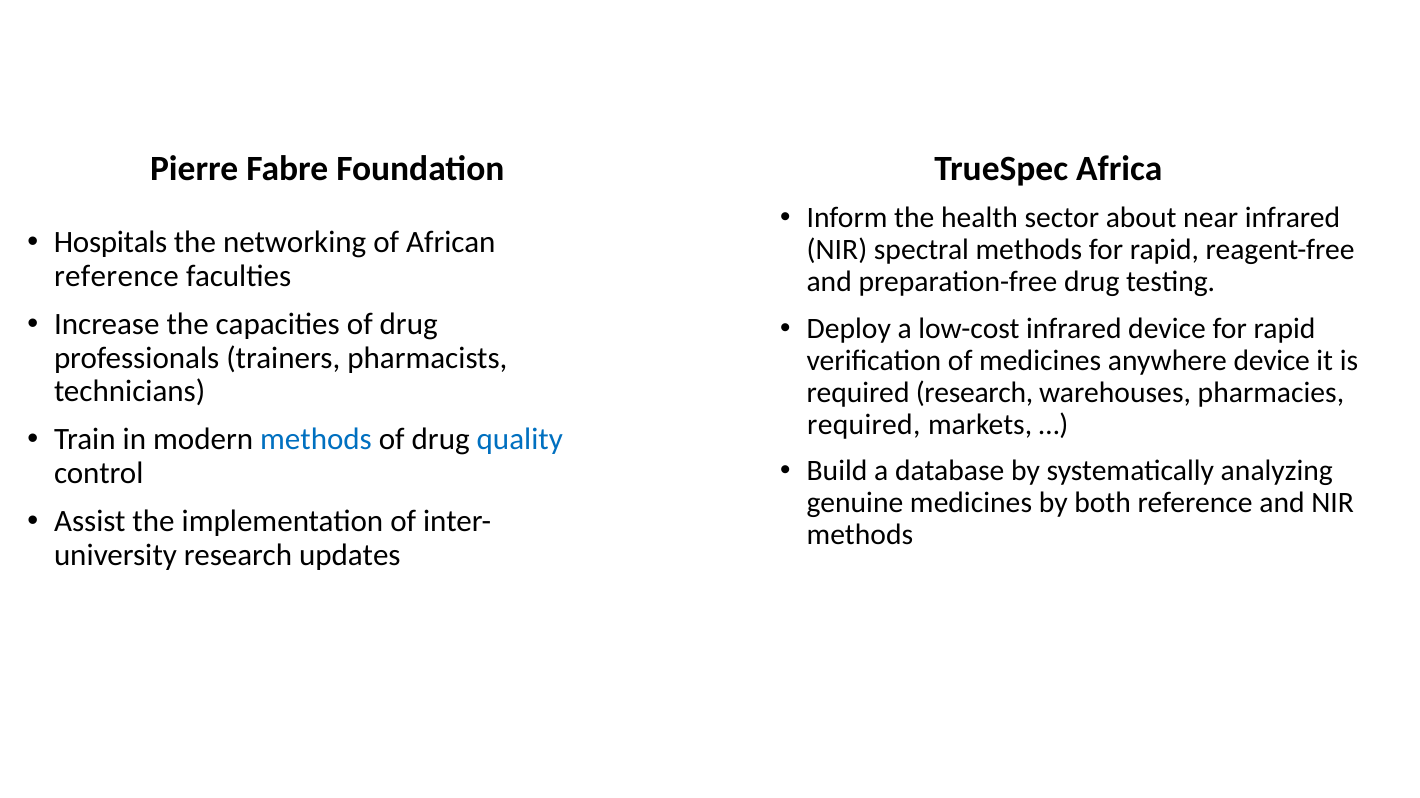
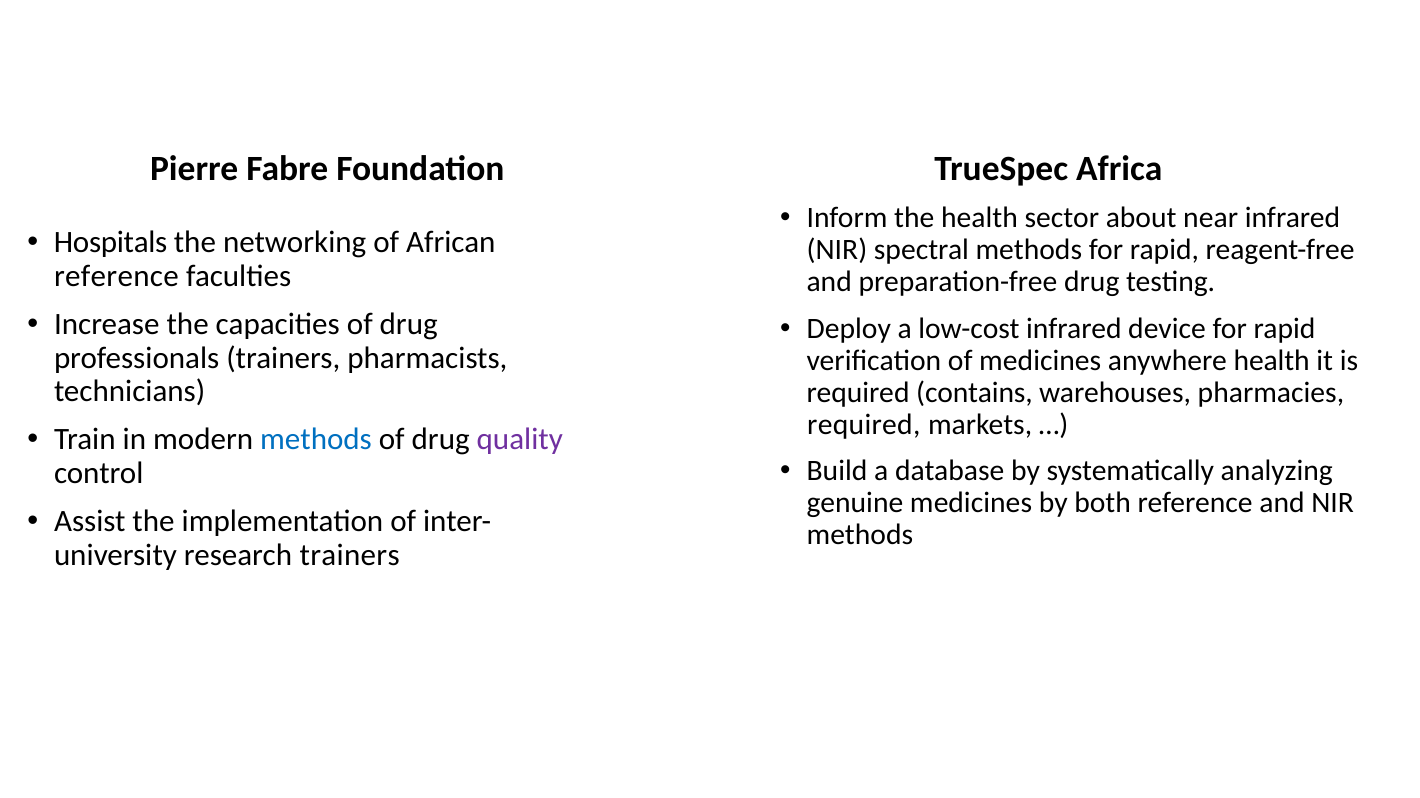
anywhere device: device -> health (1272, 361)
required research: research -> contains (974, 393)
quality colour: blue -> purple (520, 440)
research updates: updates -> trainers (350, 555)
